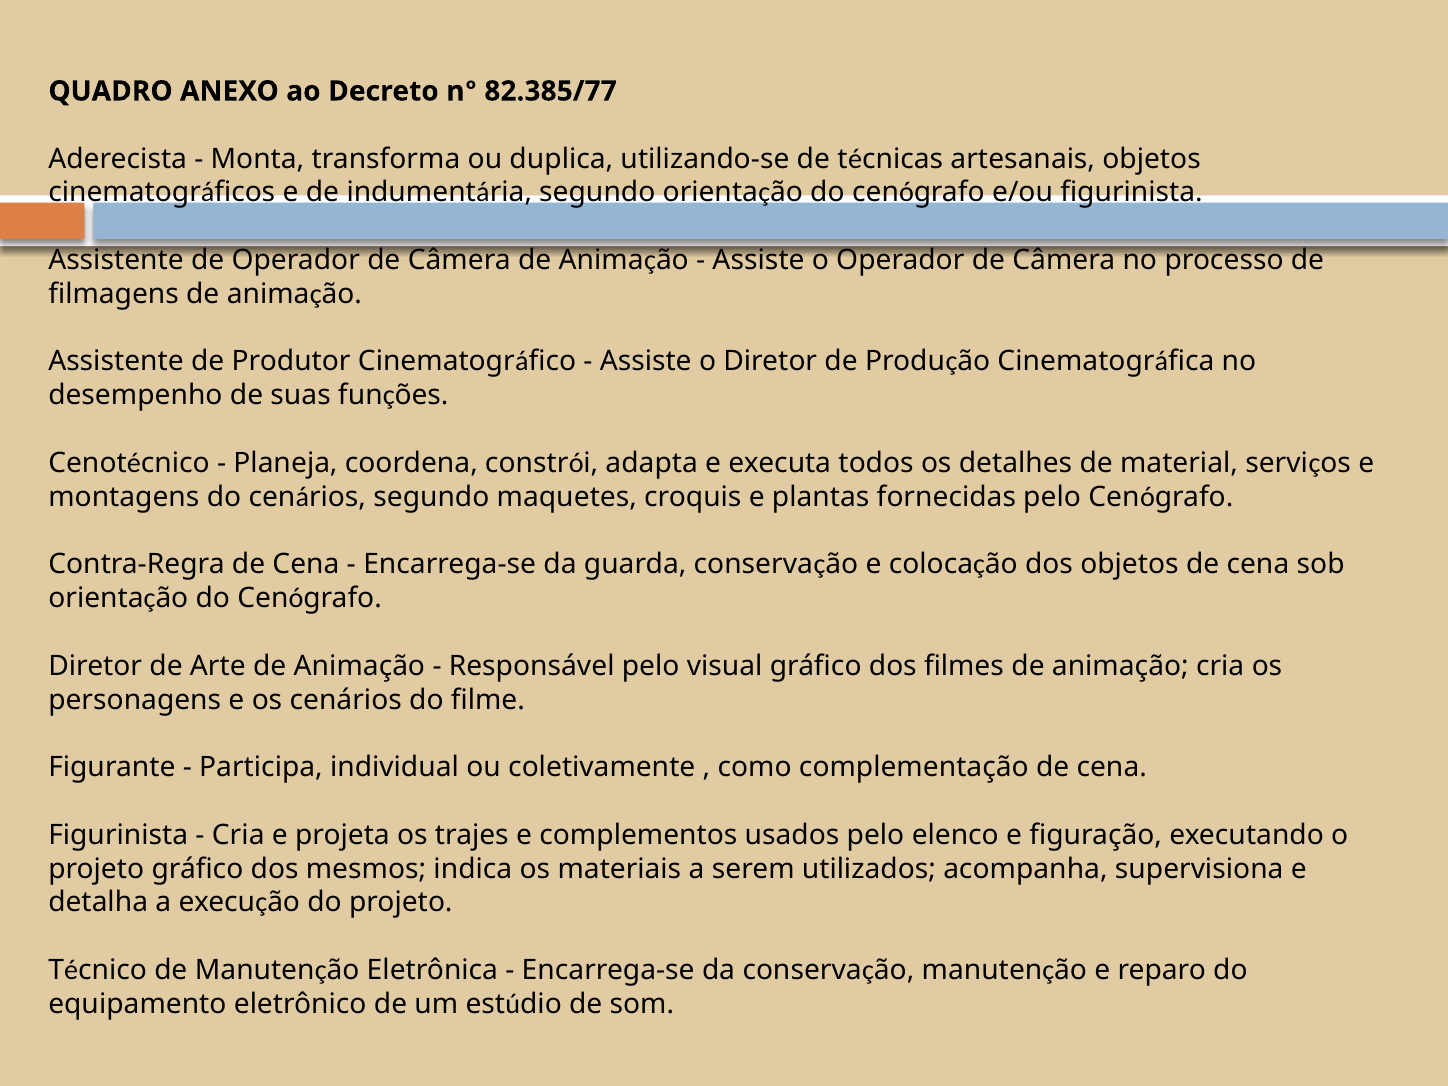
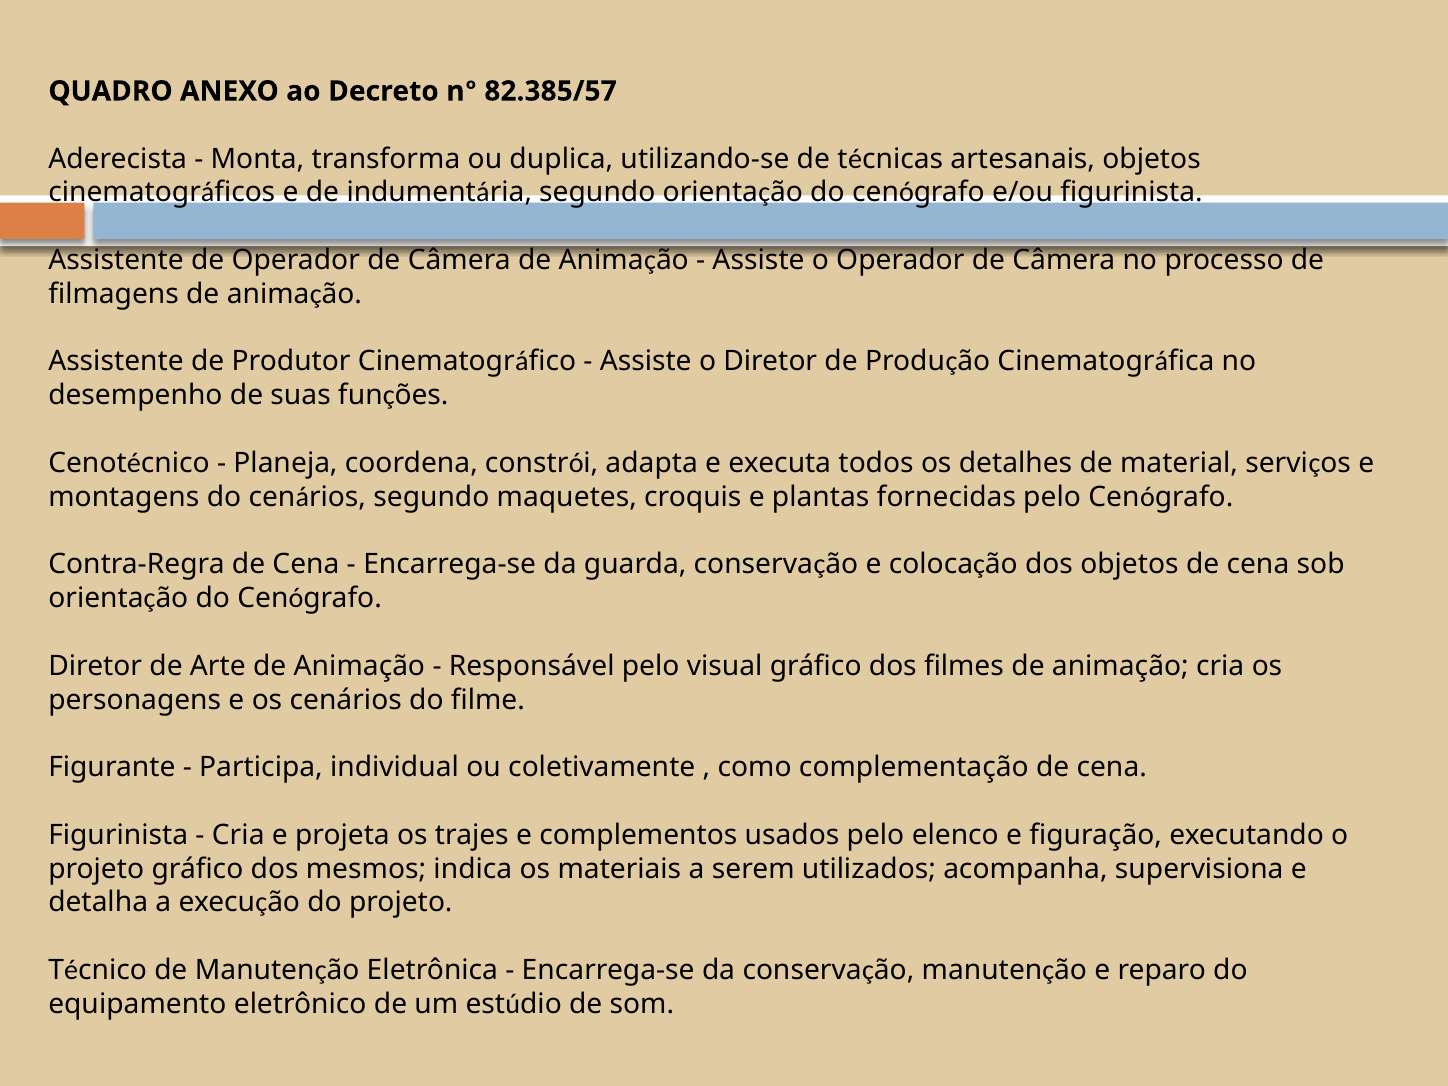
82.385/77: 82.385/77 -> 82.385/57 (551, 91)
